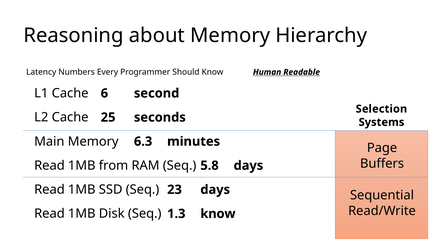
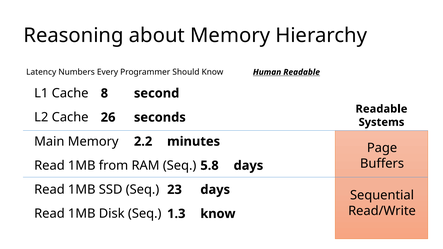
6: 6 -> 8 (104, 93)
Selection: Selection -> Readable (381, 109)
25: 25 -> 26 (108, 117)
6.3: 6.3 -> 2.2 (143, 142)
